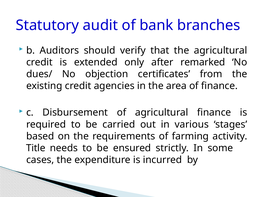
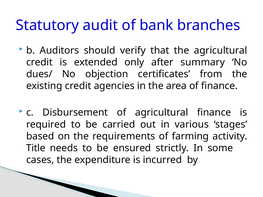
remarked: remarked -> summary (203, 62)
